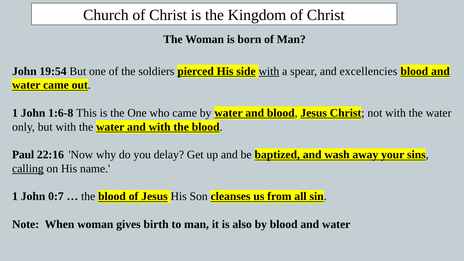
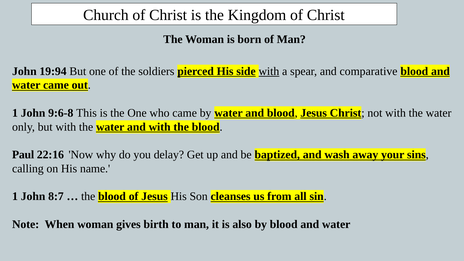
19:54: 19:54 -> 19:94 (53, 71)
excellencies: excellencies -> comparative (369, 71)
1:6-8: 1:6-8 -> 9:6-8 (61, 113)
calling underline: present -> none (28, 169)
0:7: 0:7 -> 8:7 (56, 197)
